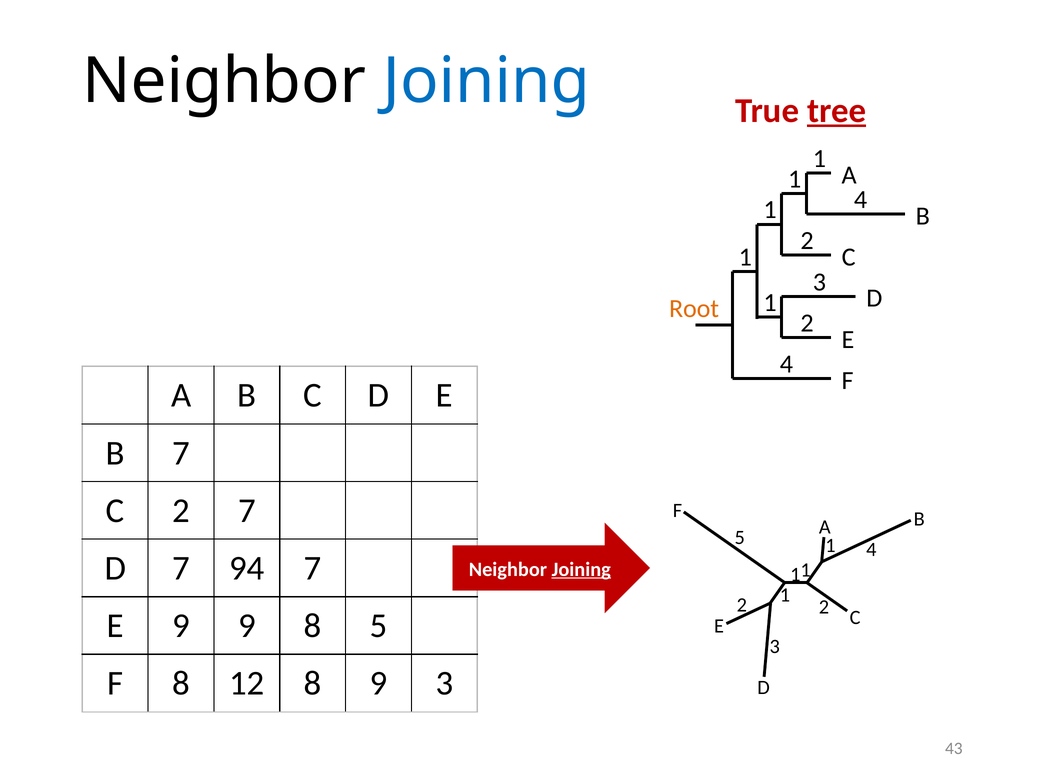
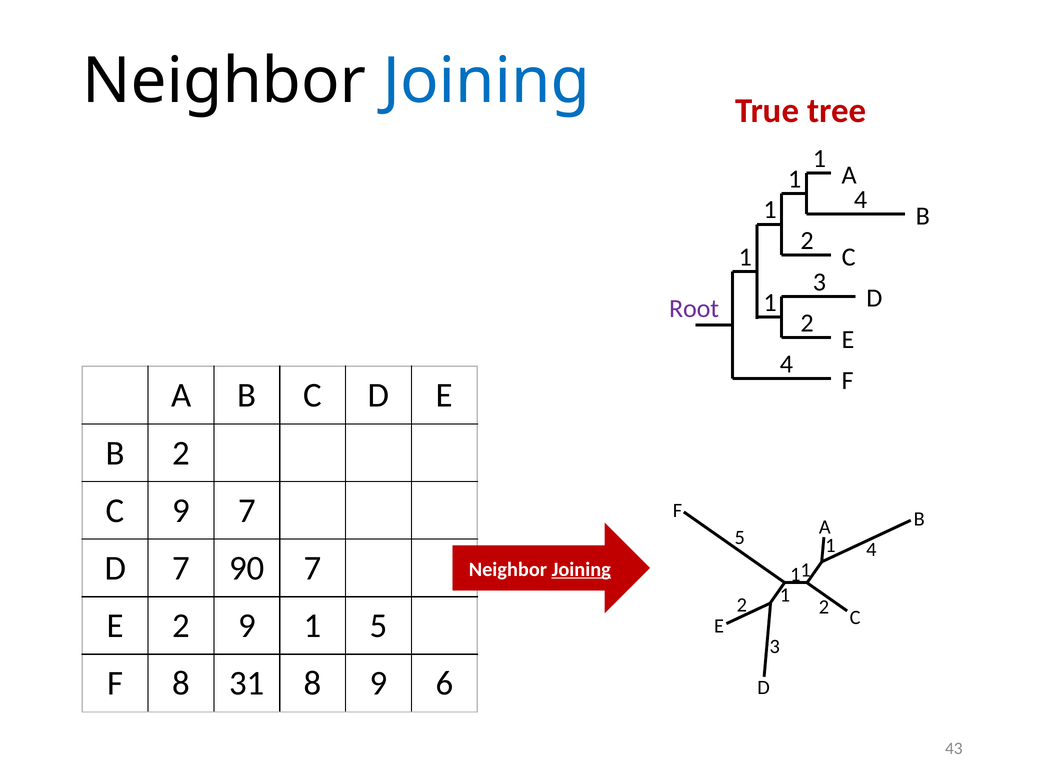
tree underline: present -> none (837, 111)
Root colour: orange -> purple (694, 309)
B 7: 7 -> 2 (181, 453)
C 2: 2 -> 9 (181, 510)
94: 94 -> 90 (247, 568)
E 9: 9 -> 2 (181, 626)
9 8: 8 -> 1 (313, 626)
12: 12 -> 31 (247, 683)
9 3: 3 -> 6 (444, 683)
